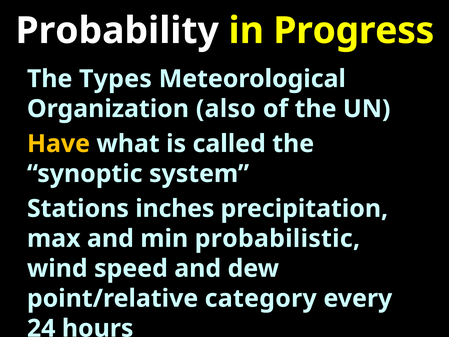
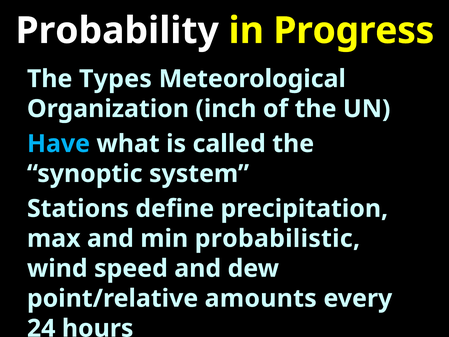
also: also -> inch (226, 109)
Have colour: yellow -> light blue (58, 144)
inches: inches -> define (175, 209)
category: category -> amounts (261, 298)
